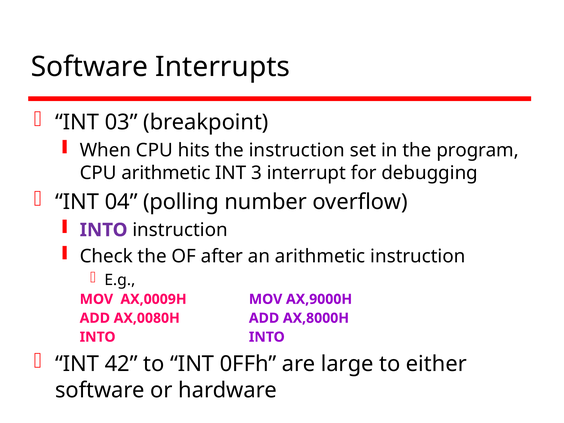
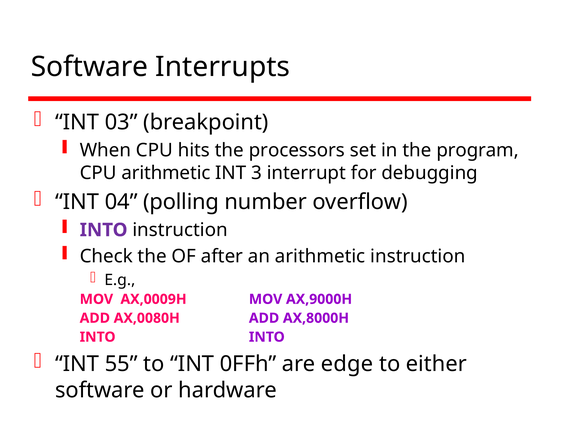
the instruction: instruction -> processors (297, 150)
42: 42 -> 55 (121, 364)
large: large -> edge (347, 364)
